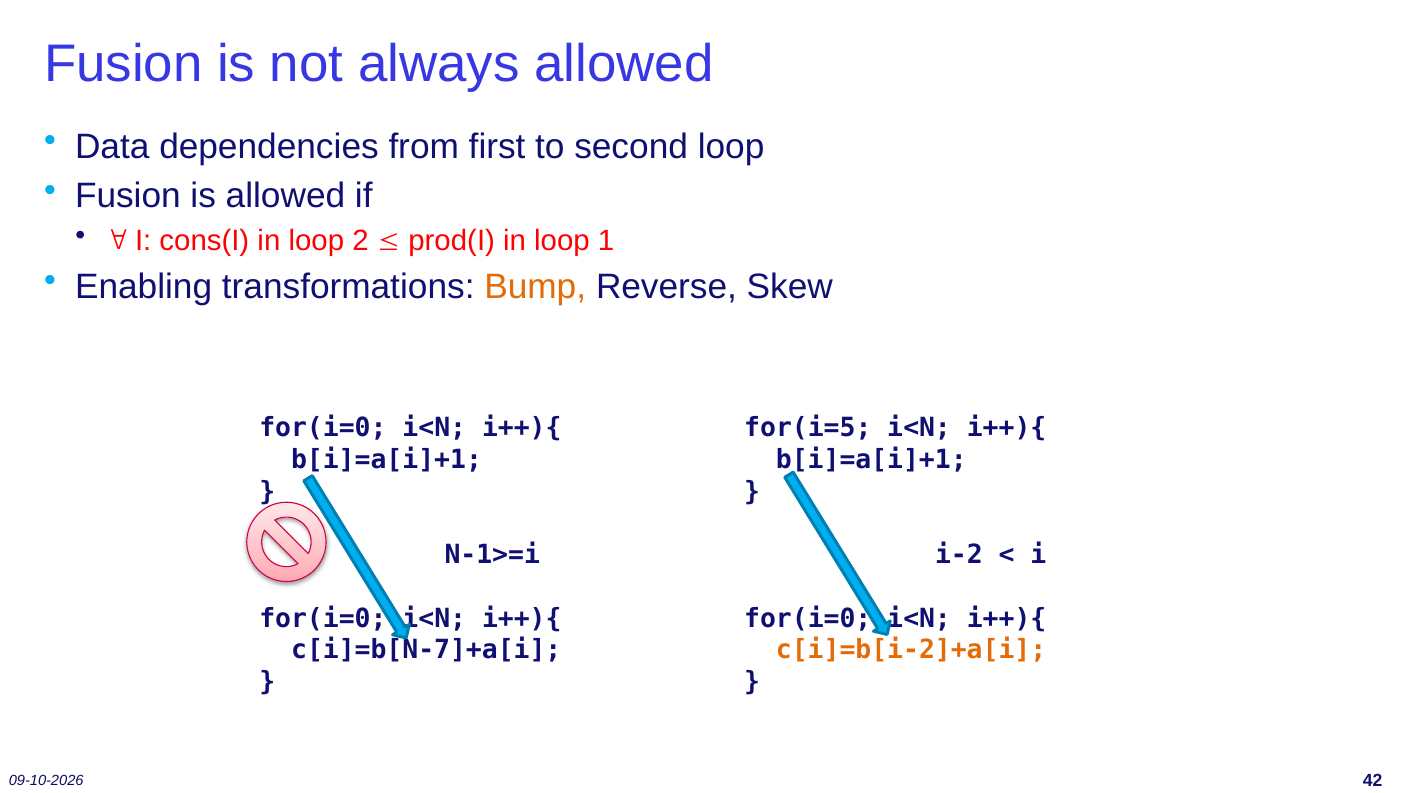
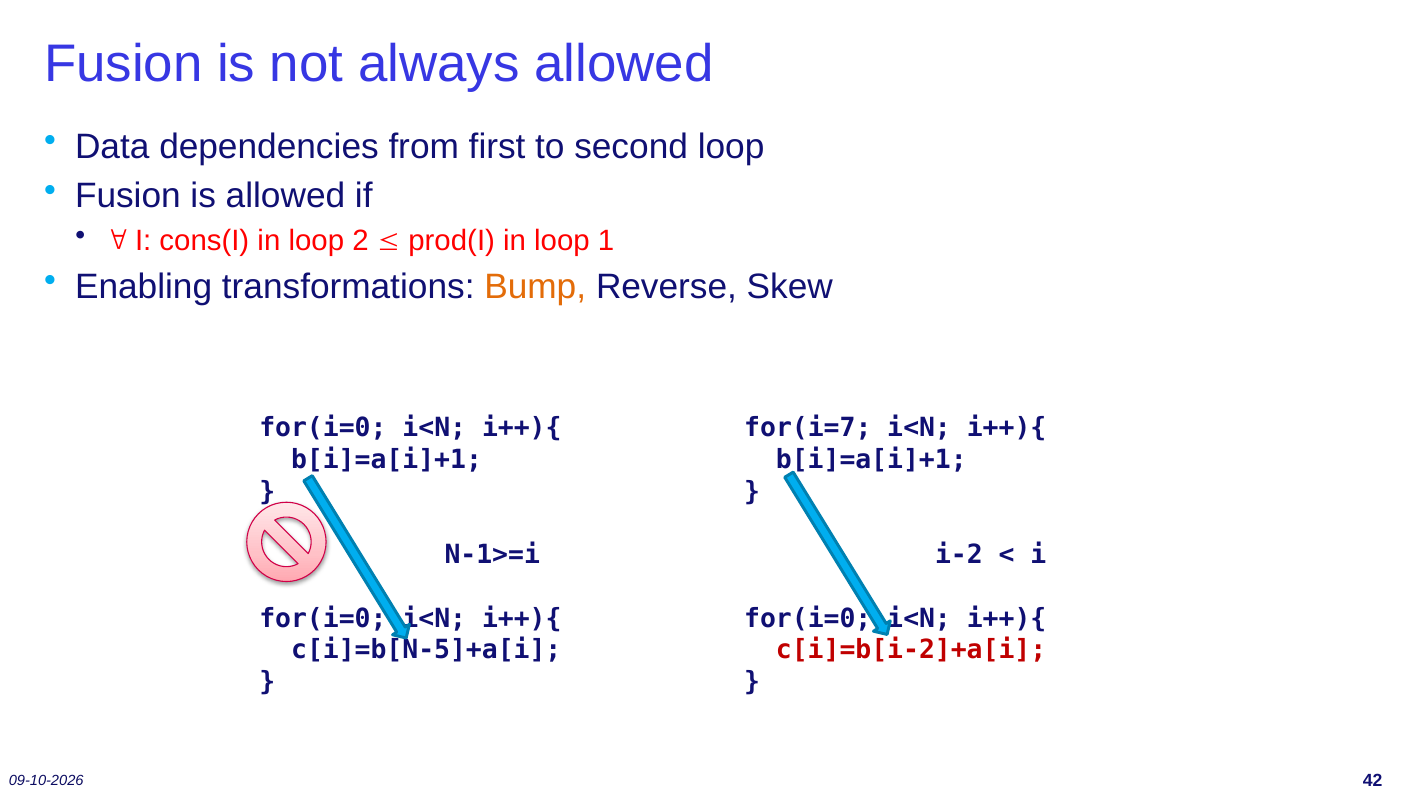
for(i=5: for(i=5 -> for(i=7 (808, 428)
c[i]=b[N-7]+a[i: c[i]=b[N-7]+a[i -> c[i]=b[N-5]+a[i (426, 650)
c[i]=b[i-2]+a[i colour: orange -> red (911, 650)
